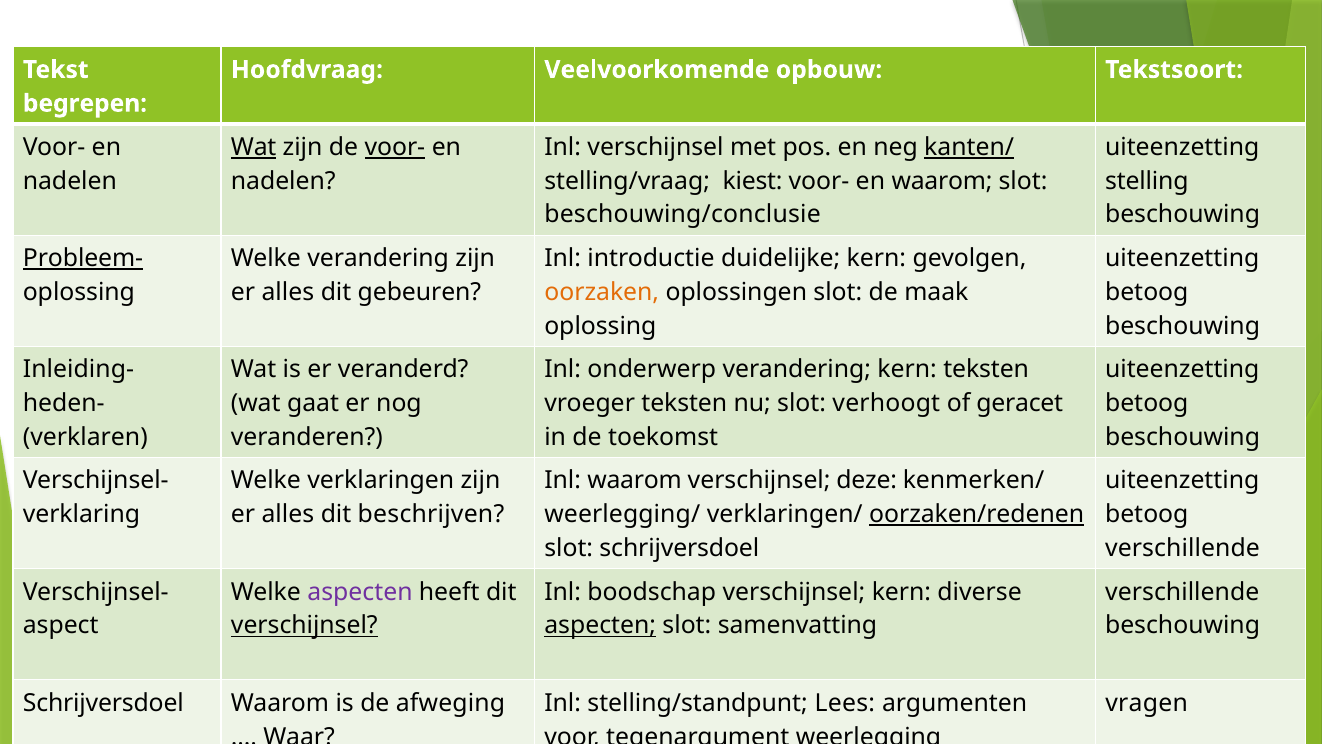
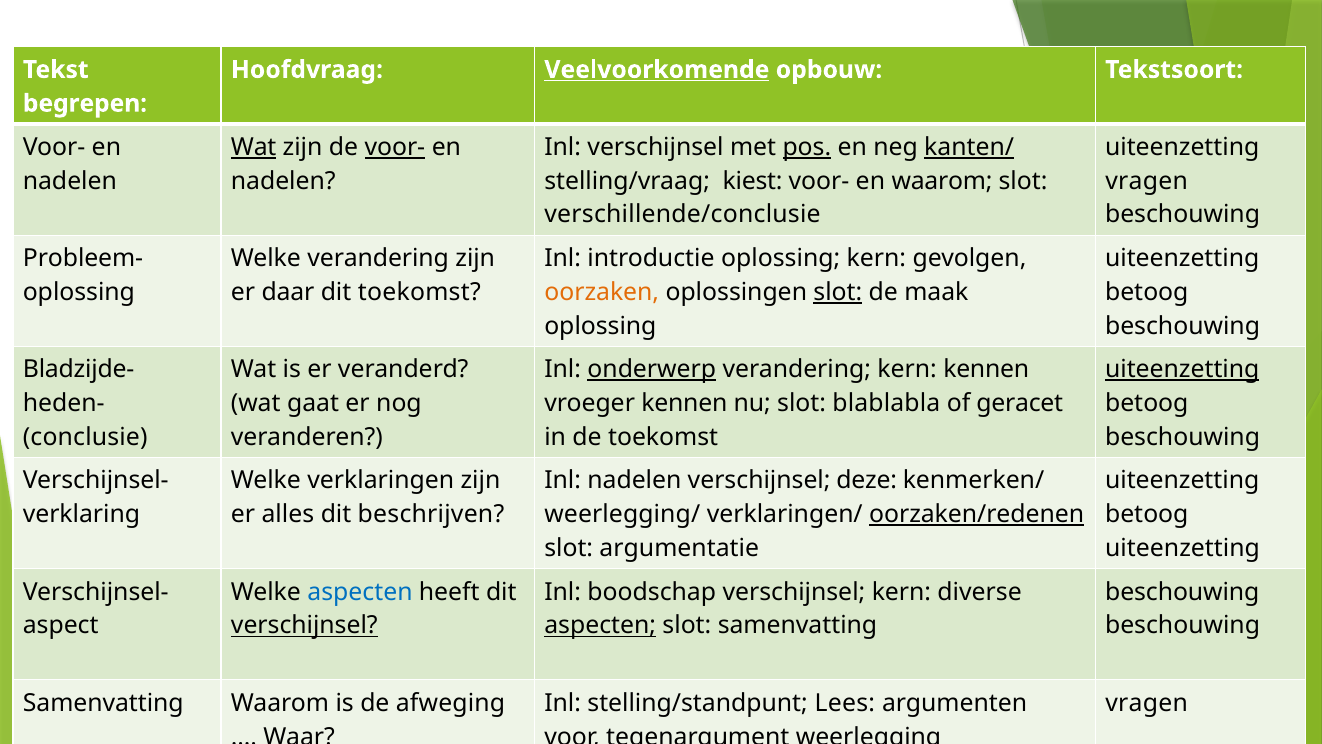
Veelvoorkomende underline: none -> present (657, 70)
pos underline: none -> present (807, 147)
stelling: stelling -> vragen (1147, 181)
beschouwing/conclusie: beschouwing/conclusie -> verschillende/conclusie (683, 215)
Probleem- underline: present -> none (83, 258)
introductie duidelijke: duidelijke -> oplossing (781, 258)
alles: alles -> daar (288, 292)
dit gebeuren: gebeuren -> toekomst (419, 292)
slot underline: none -> present (838, 292)
Inleiding-: Inleiding- -> Bladzijde- (79, 369)
onderwerp underline: none -> present (652, 369)
kern teksten: teksten -> kennen (986, 369)
uiteenzetting underline: none -> present (1182, 369)
vroeger teksten: teksten -> kennen (684, 403)
verhoogt: verhoogt -> blablabla (886, 403)
verklaren: verklaren -> conclusie (85, 437)
Inl waarom: waarom -> nadelen (634, 480)
slot schrijversdoel: schrijversdoel -> argumentatie (679, 548)
verschillende: verschillende -> uiteenzetting (1183, 548)
aspecten colour: purple -> blue (360, 592)
verschillende: verschillende -> beschouwing (1182, 592)
Schrijversdoel: Schrijversdoel -> Samenvatting (103, 703)
